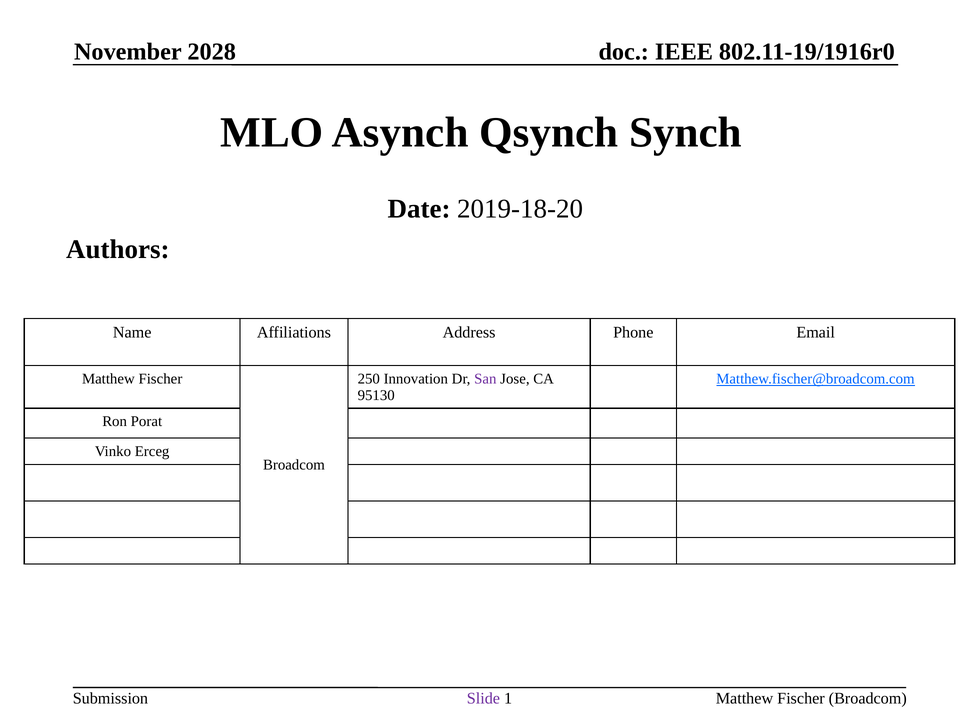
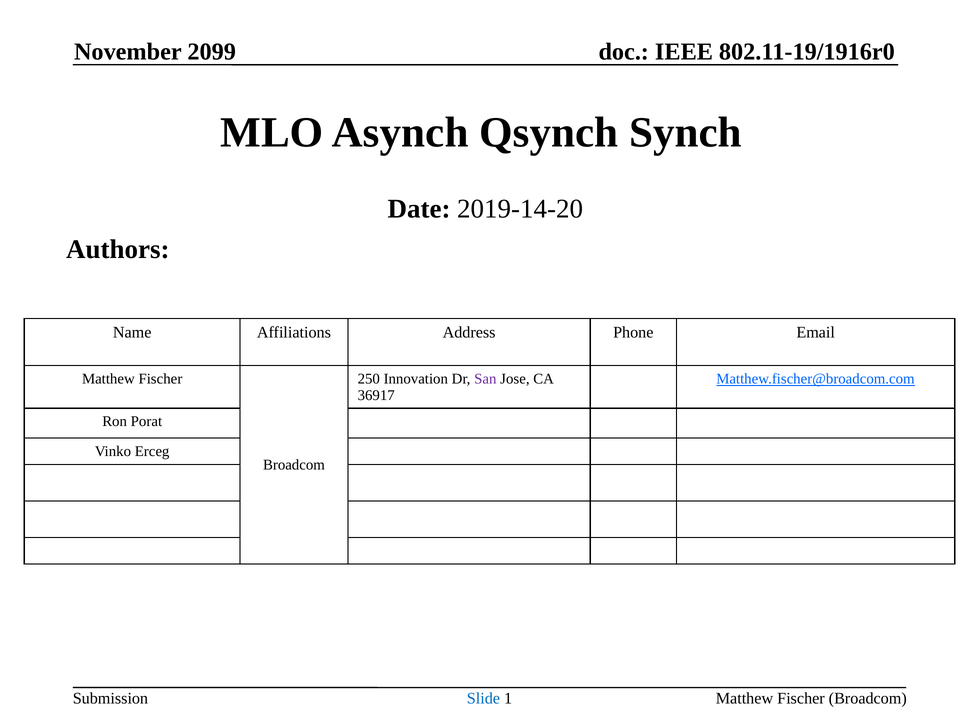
2028: 2028 -> 2099 (212, 52)
2019-18-20: 2019-18-20 -> 2019-14-20 (520, 209)
95130: 95130 -> 36917 (376, 395)
Slide colour: purple -> blue (483, 698)
